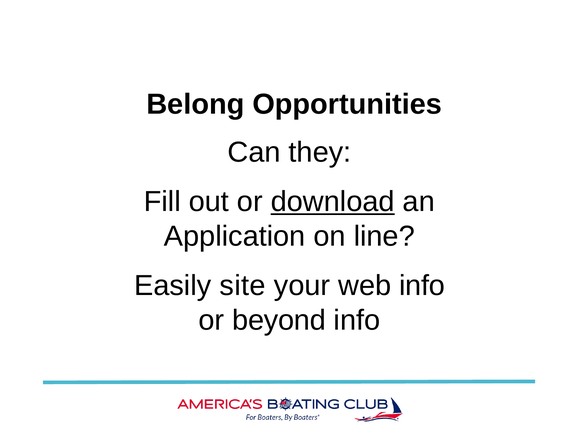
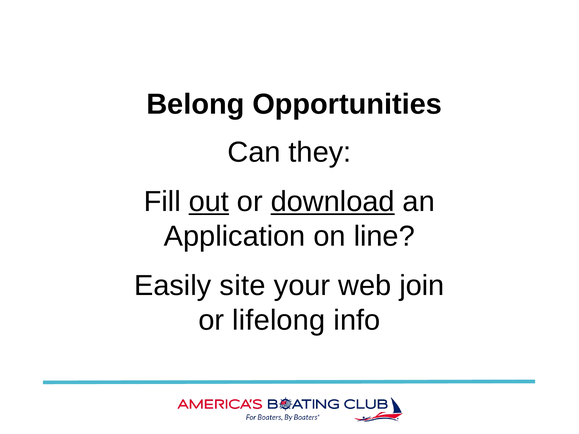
out underline: none -> present (209, 202)
web info: info -> join (422, 286)
beyond: beyond -> lifelong (279, 320)
